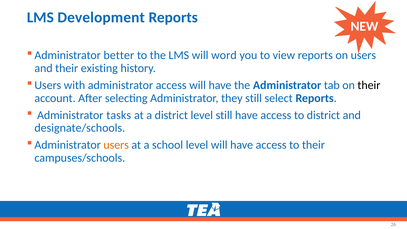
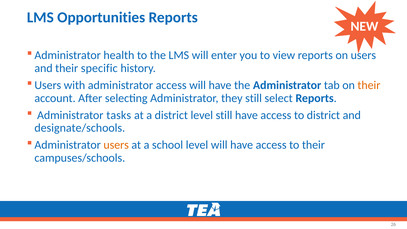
Development: Development -> Opportunities (101, 18)
better: better -> health (119, 55)
word: word -> enter (224, 55)
existing: existing -> specific (99, 68)
their colour: black -> orange (369, 85)
